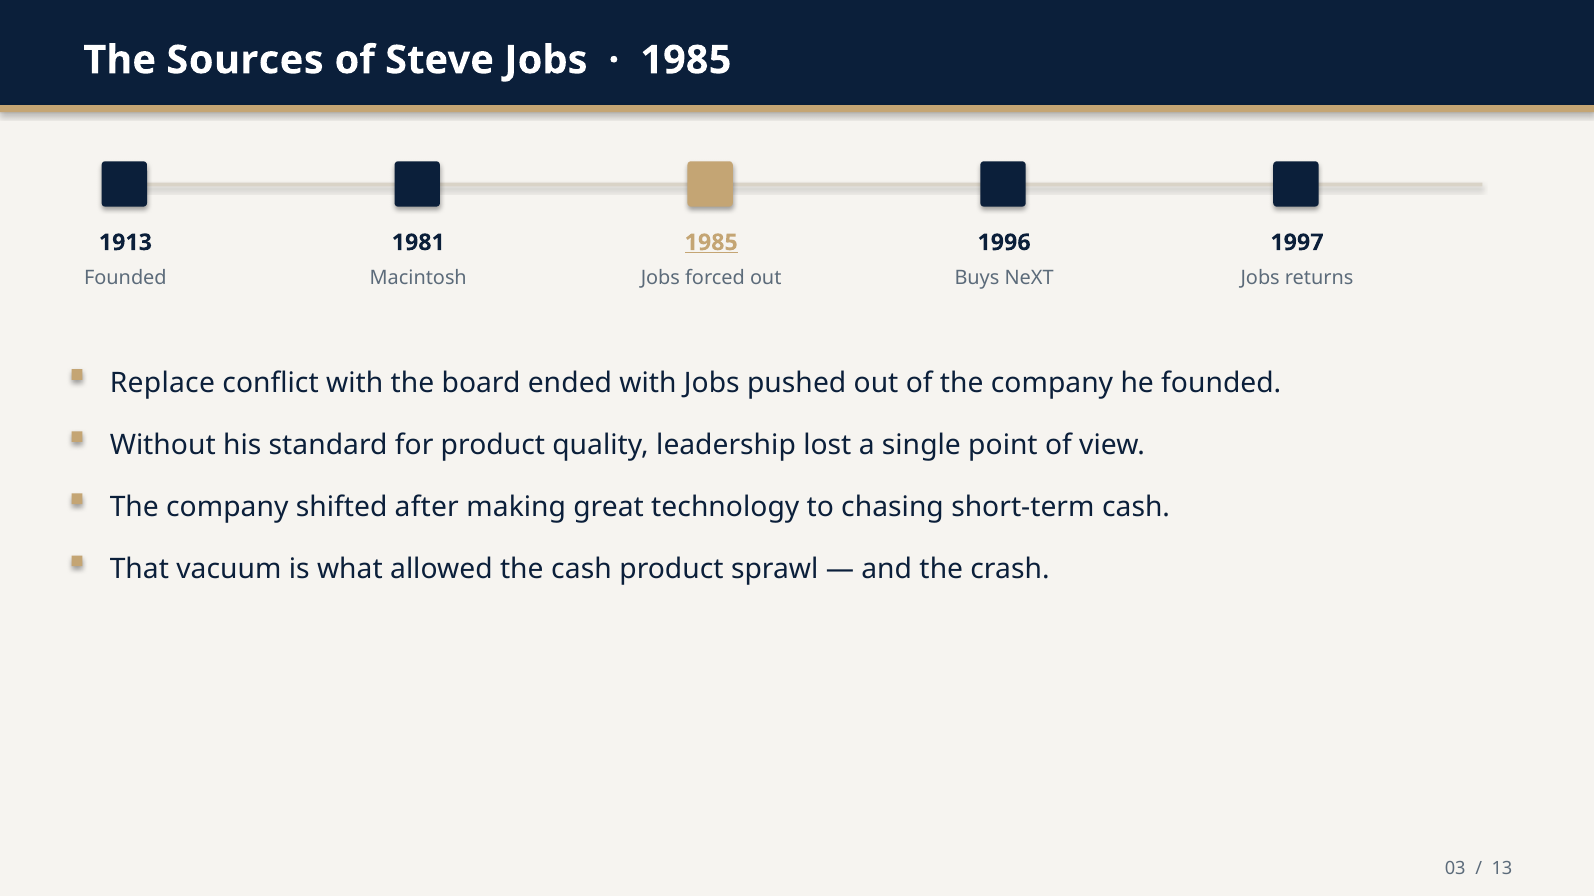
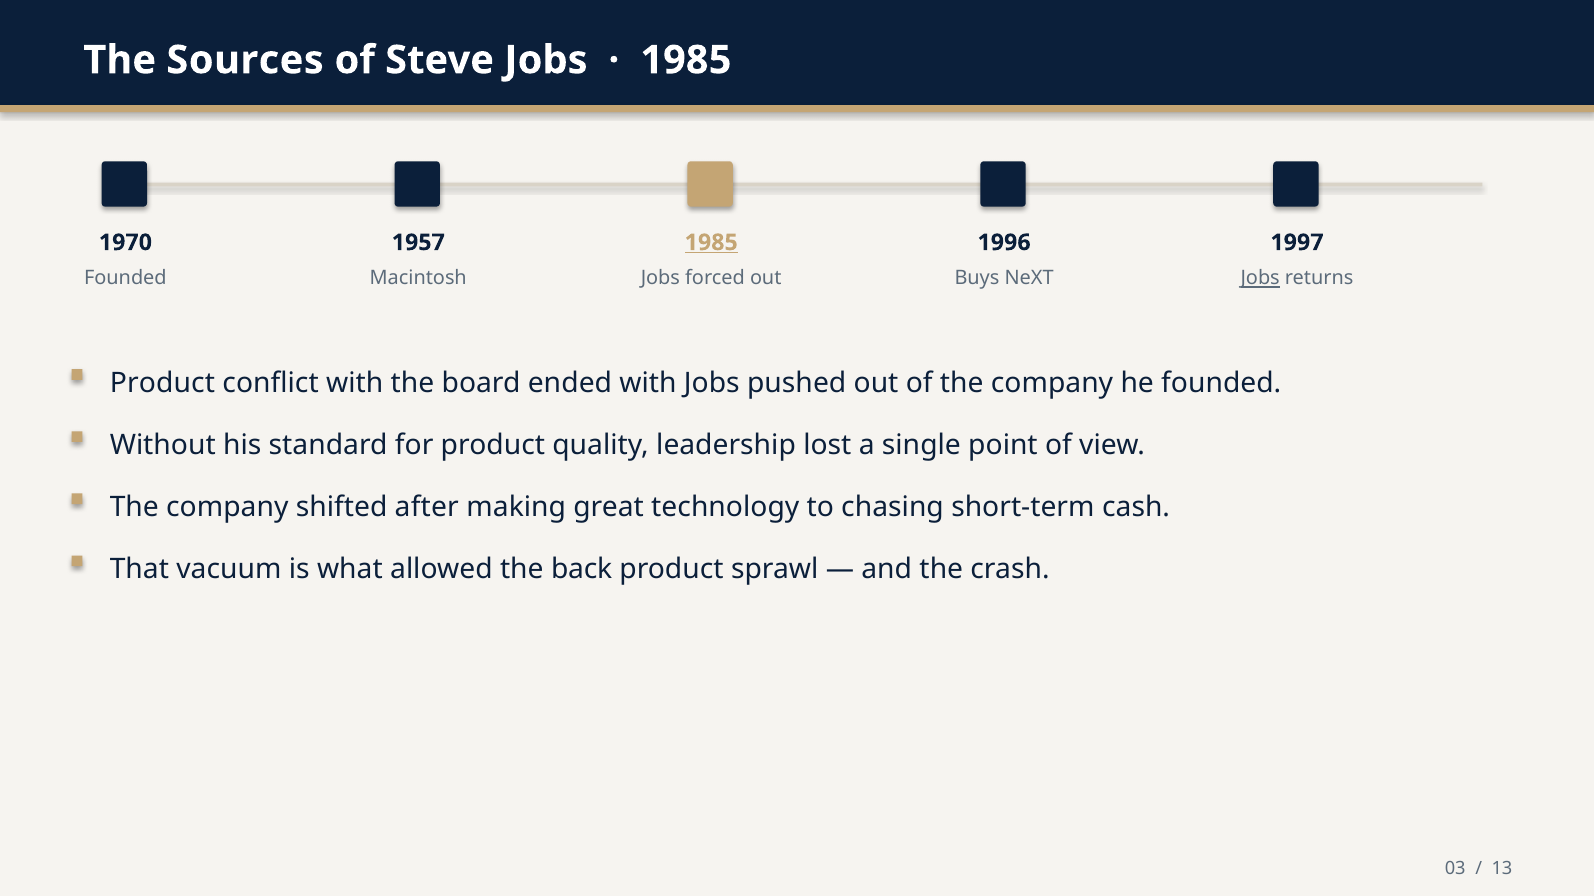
1913: 1913 -> 1970 (125, 243)
1981: 1981 -> 1957 (418, 243)
Jobs underline: none -> present (1260, 279)
Replace: Replace -> Product (162, 383)
the cash: cash -> back (582, 570)
